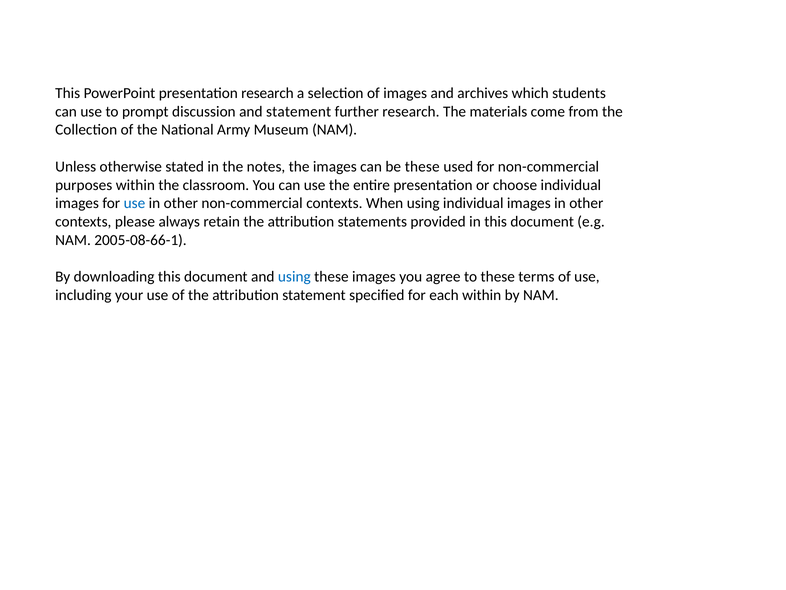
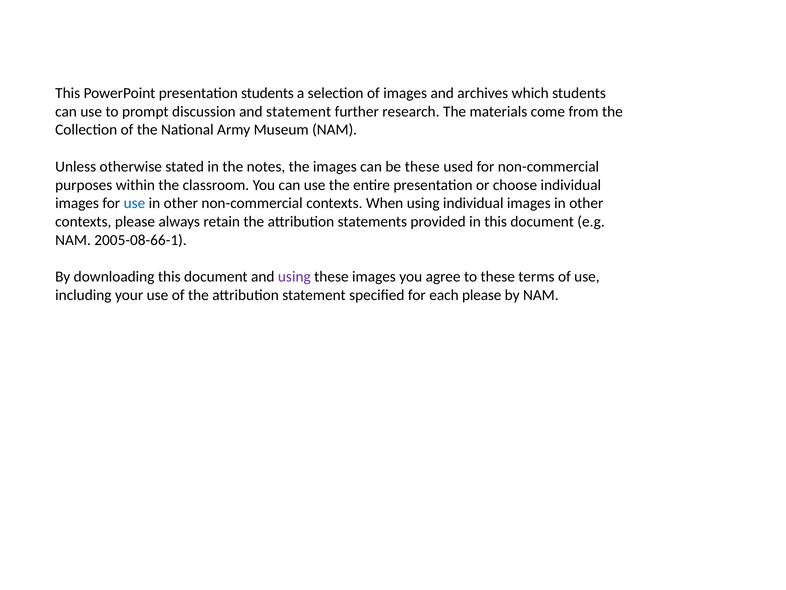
presentation research: research -> students (267, 93)
using colour: blue -> purple (294, 277)
each within: within -> please (482, 295)
